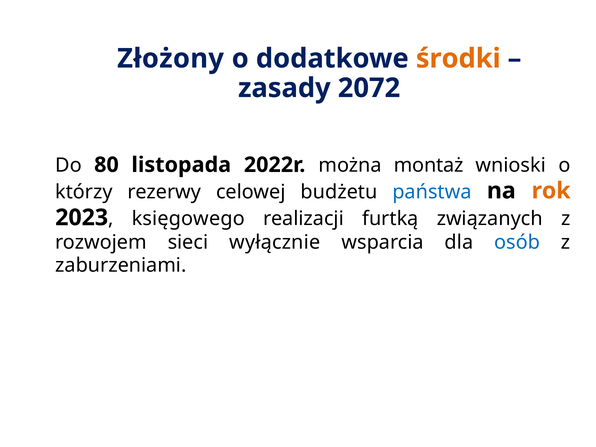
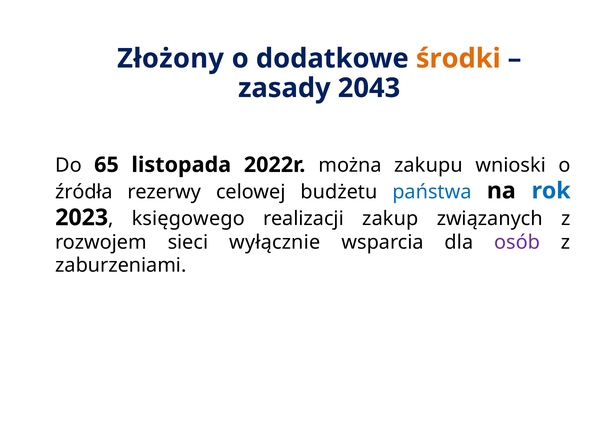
2072: 2072 -> 2043 (369, 88)
80: 80 -> 65 (106, 165)
montaż: montaż -> zakupu (428, 165)
którzy: którzy -> źródła (84, 192)
rok colour: orange -> blue (551, 191)
furtką: furtką -> zakup (390, 219)
osób colour: blue -> purple (517, 242)
